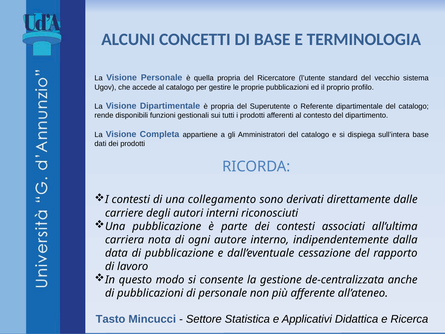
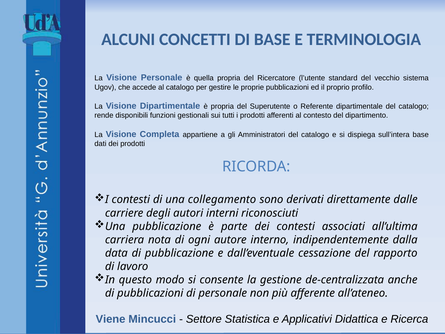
Tasto: Tasto -> Viene (111, 319)
